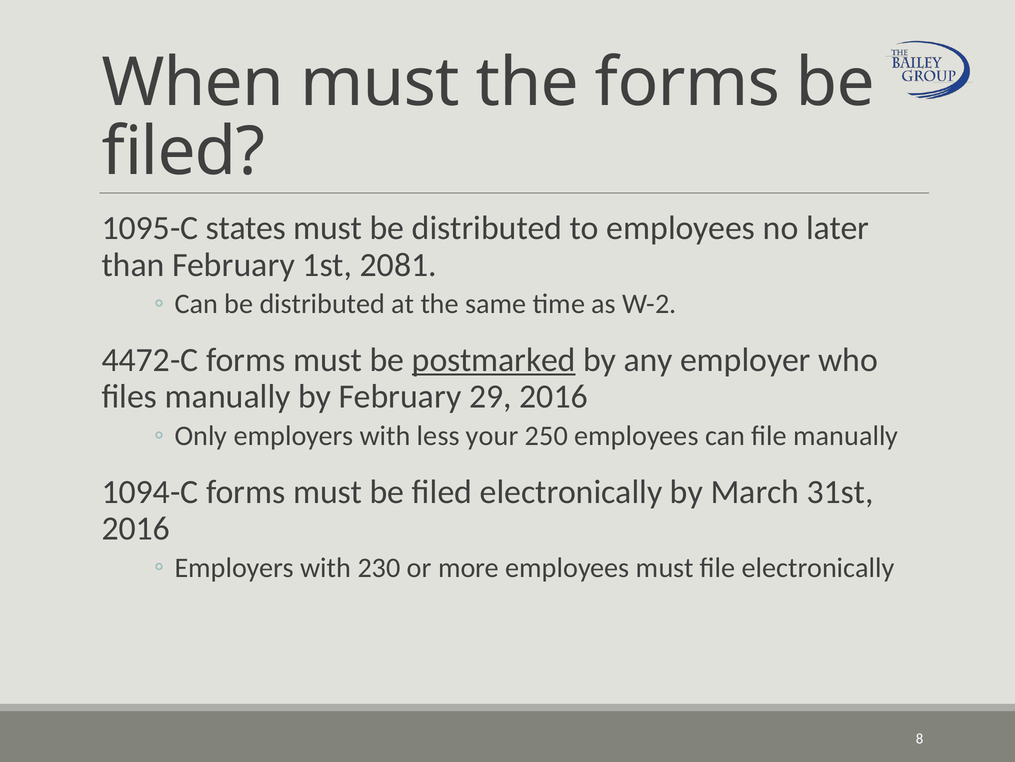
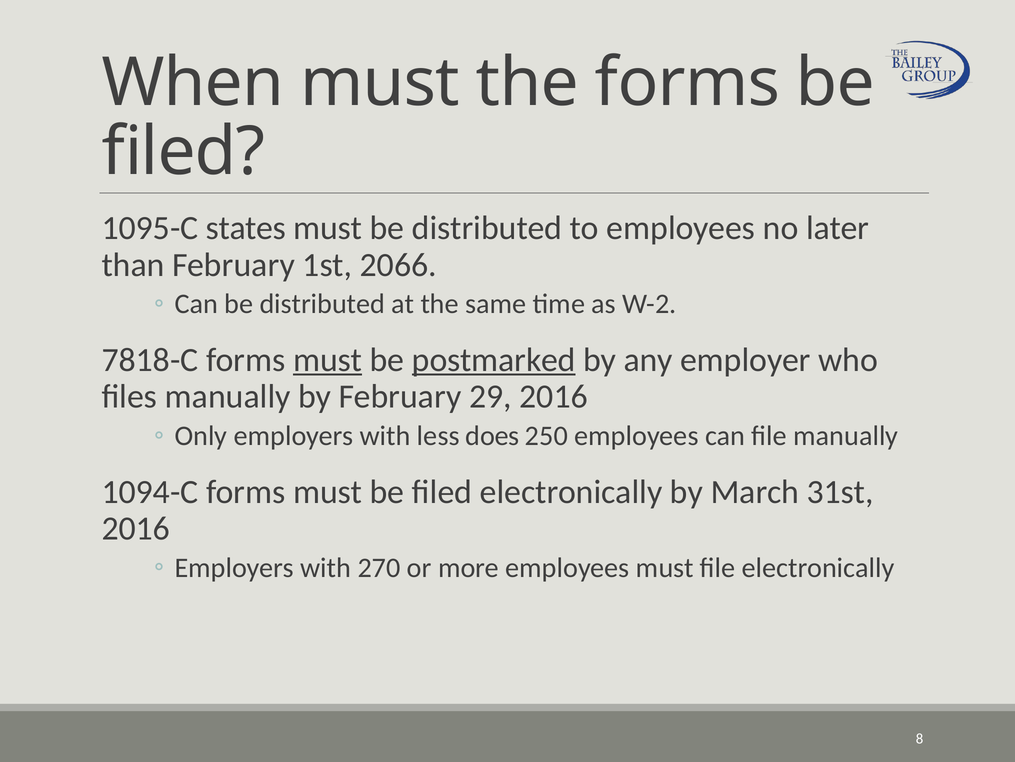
2081: 2081 -> 2066 (398, 265)
4472-C: 4472-C -> 7818-C (150, 360)
must underline: none -> present (328, 360)
your: your -> does (492, 436)
230: 230 -> 270 (379, 567)
